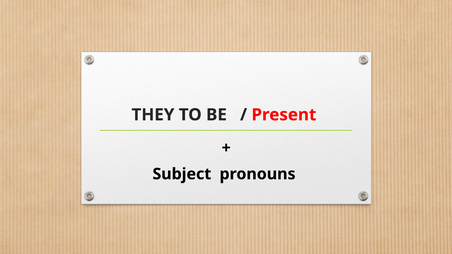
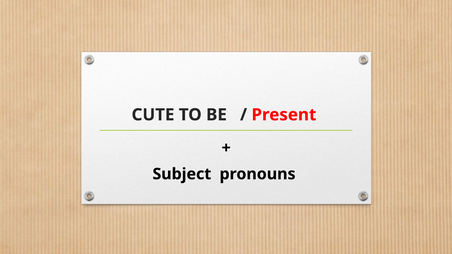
THEY: THEY -> CUTE (153, 115)
